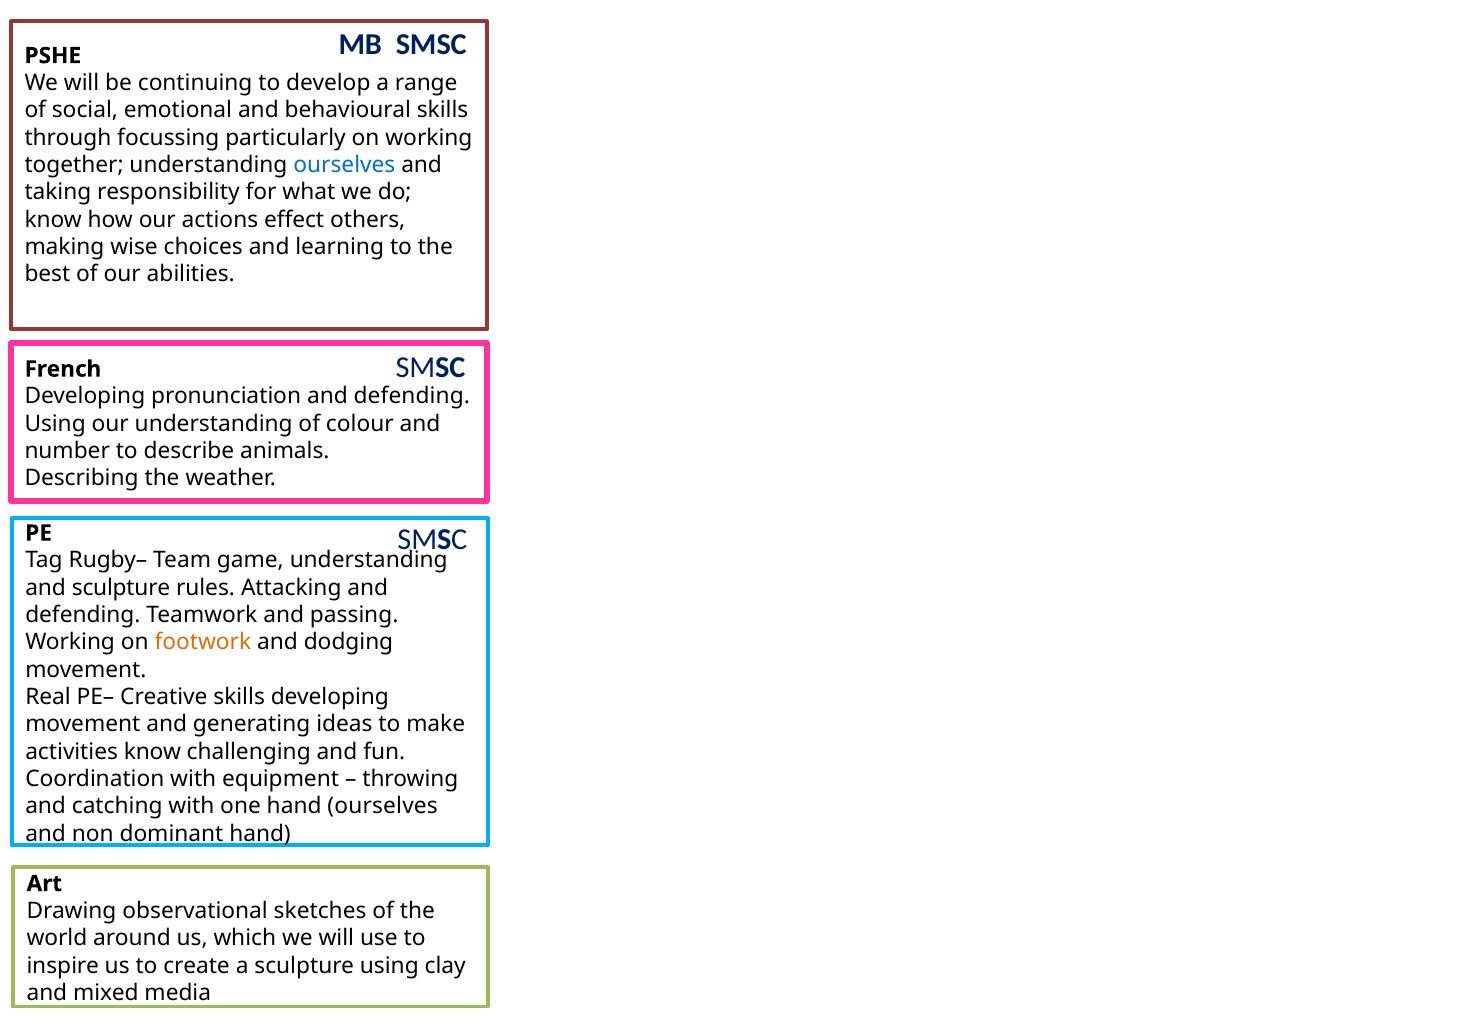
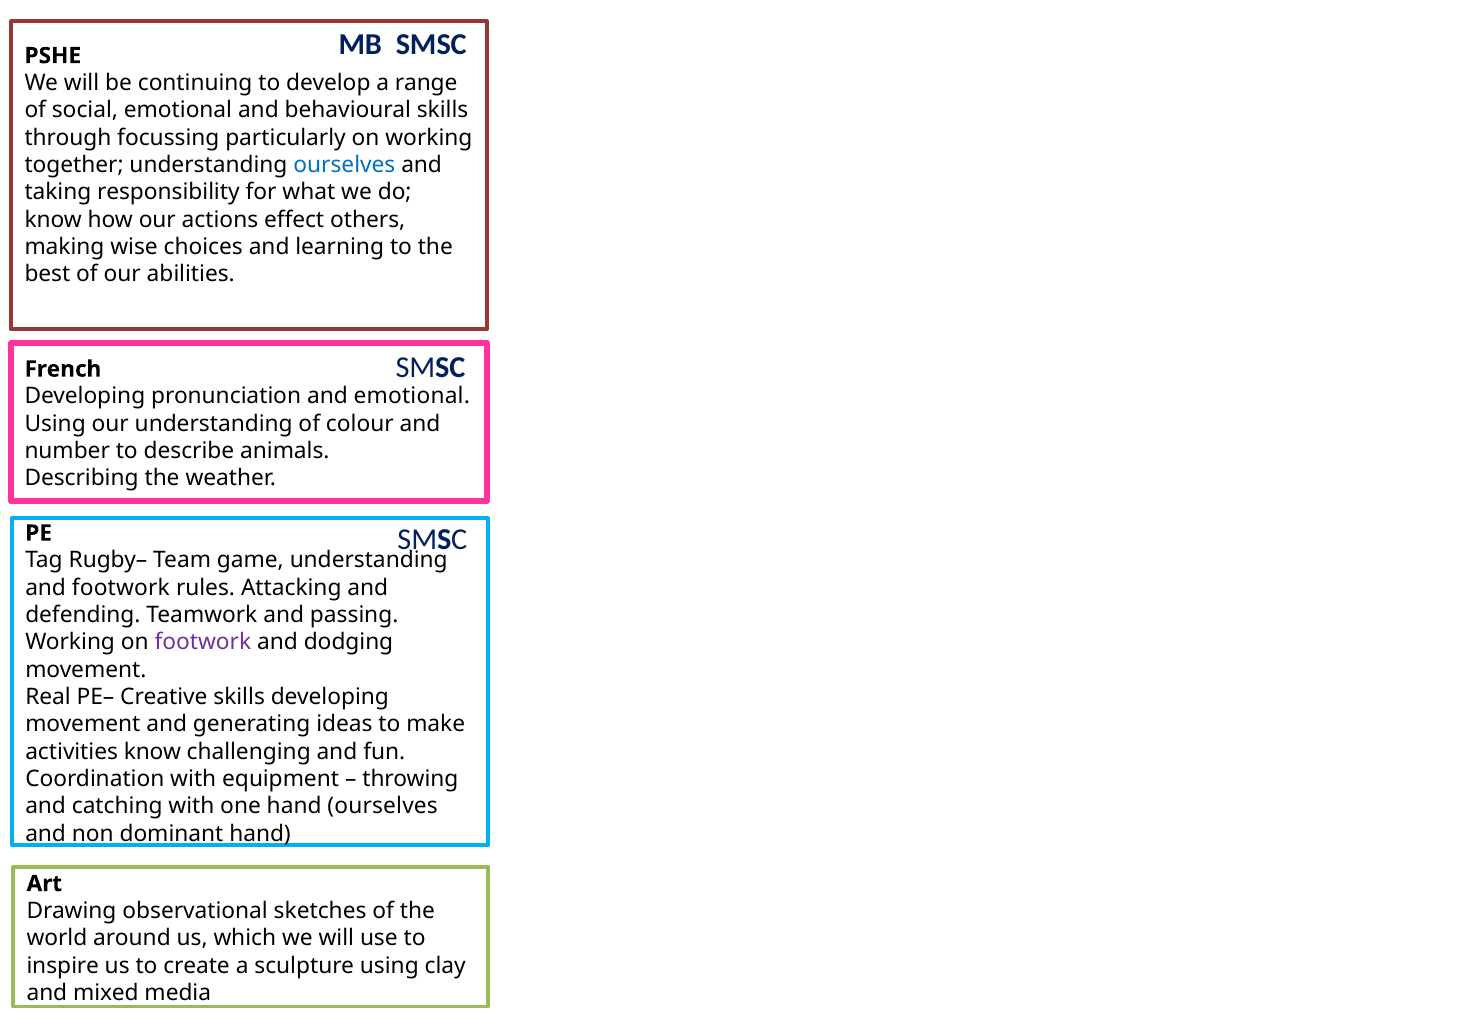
pronunciation and defending: defending -> emotional (412, 396)
and sculpture: sculpture -> footwork (121, 588)
footwork colour: orange -> purple (203, 642)
